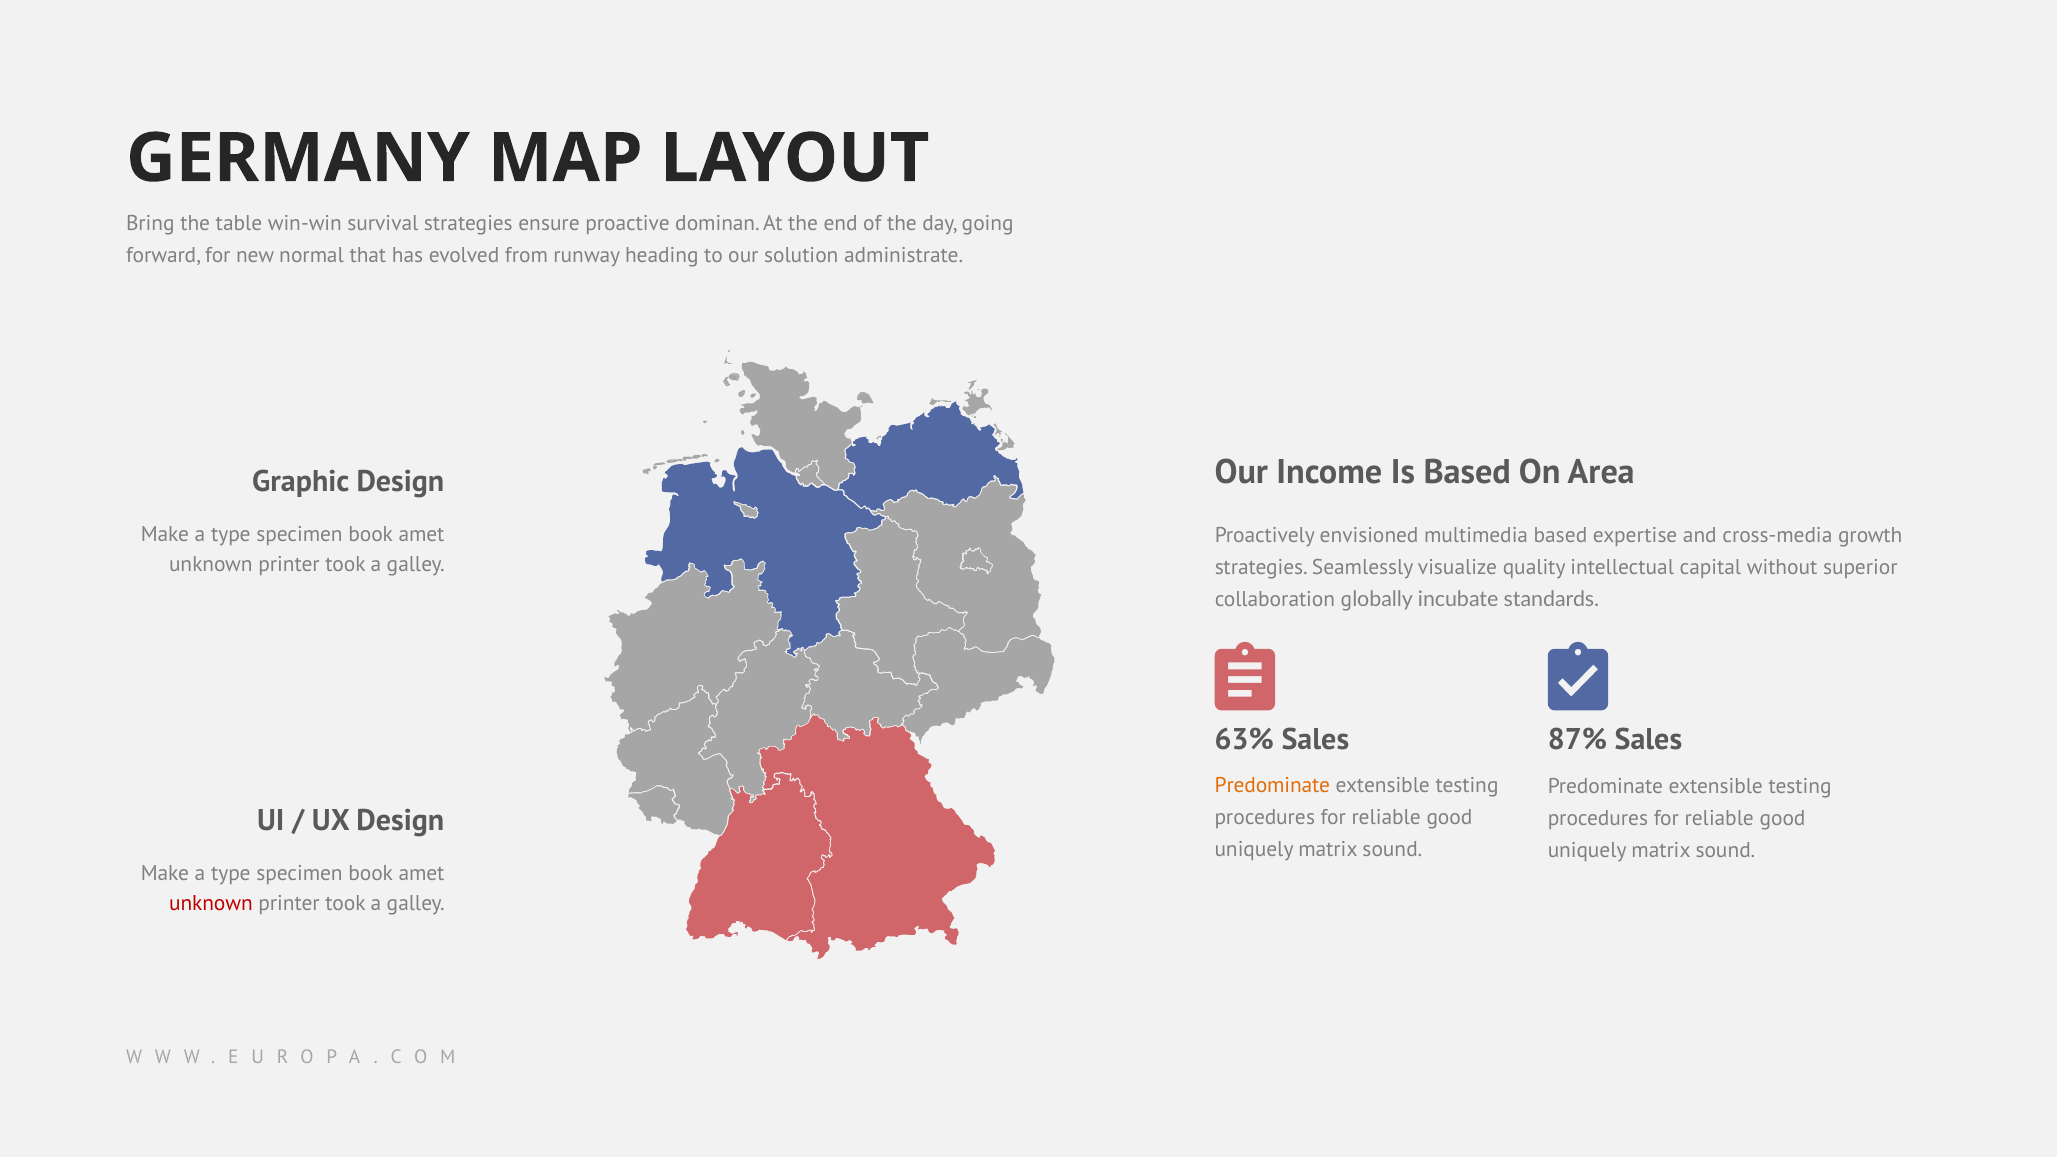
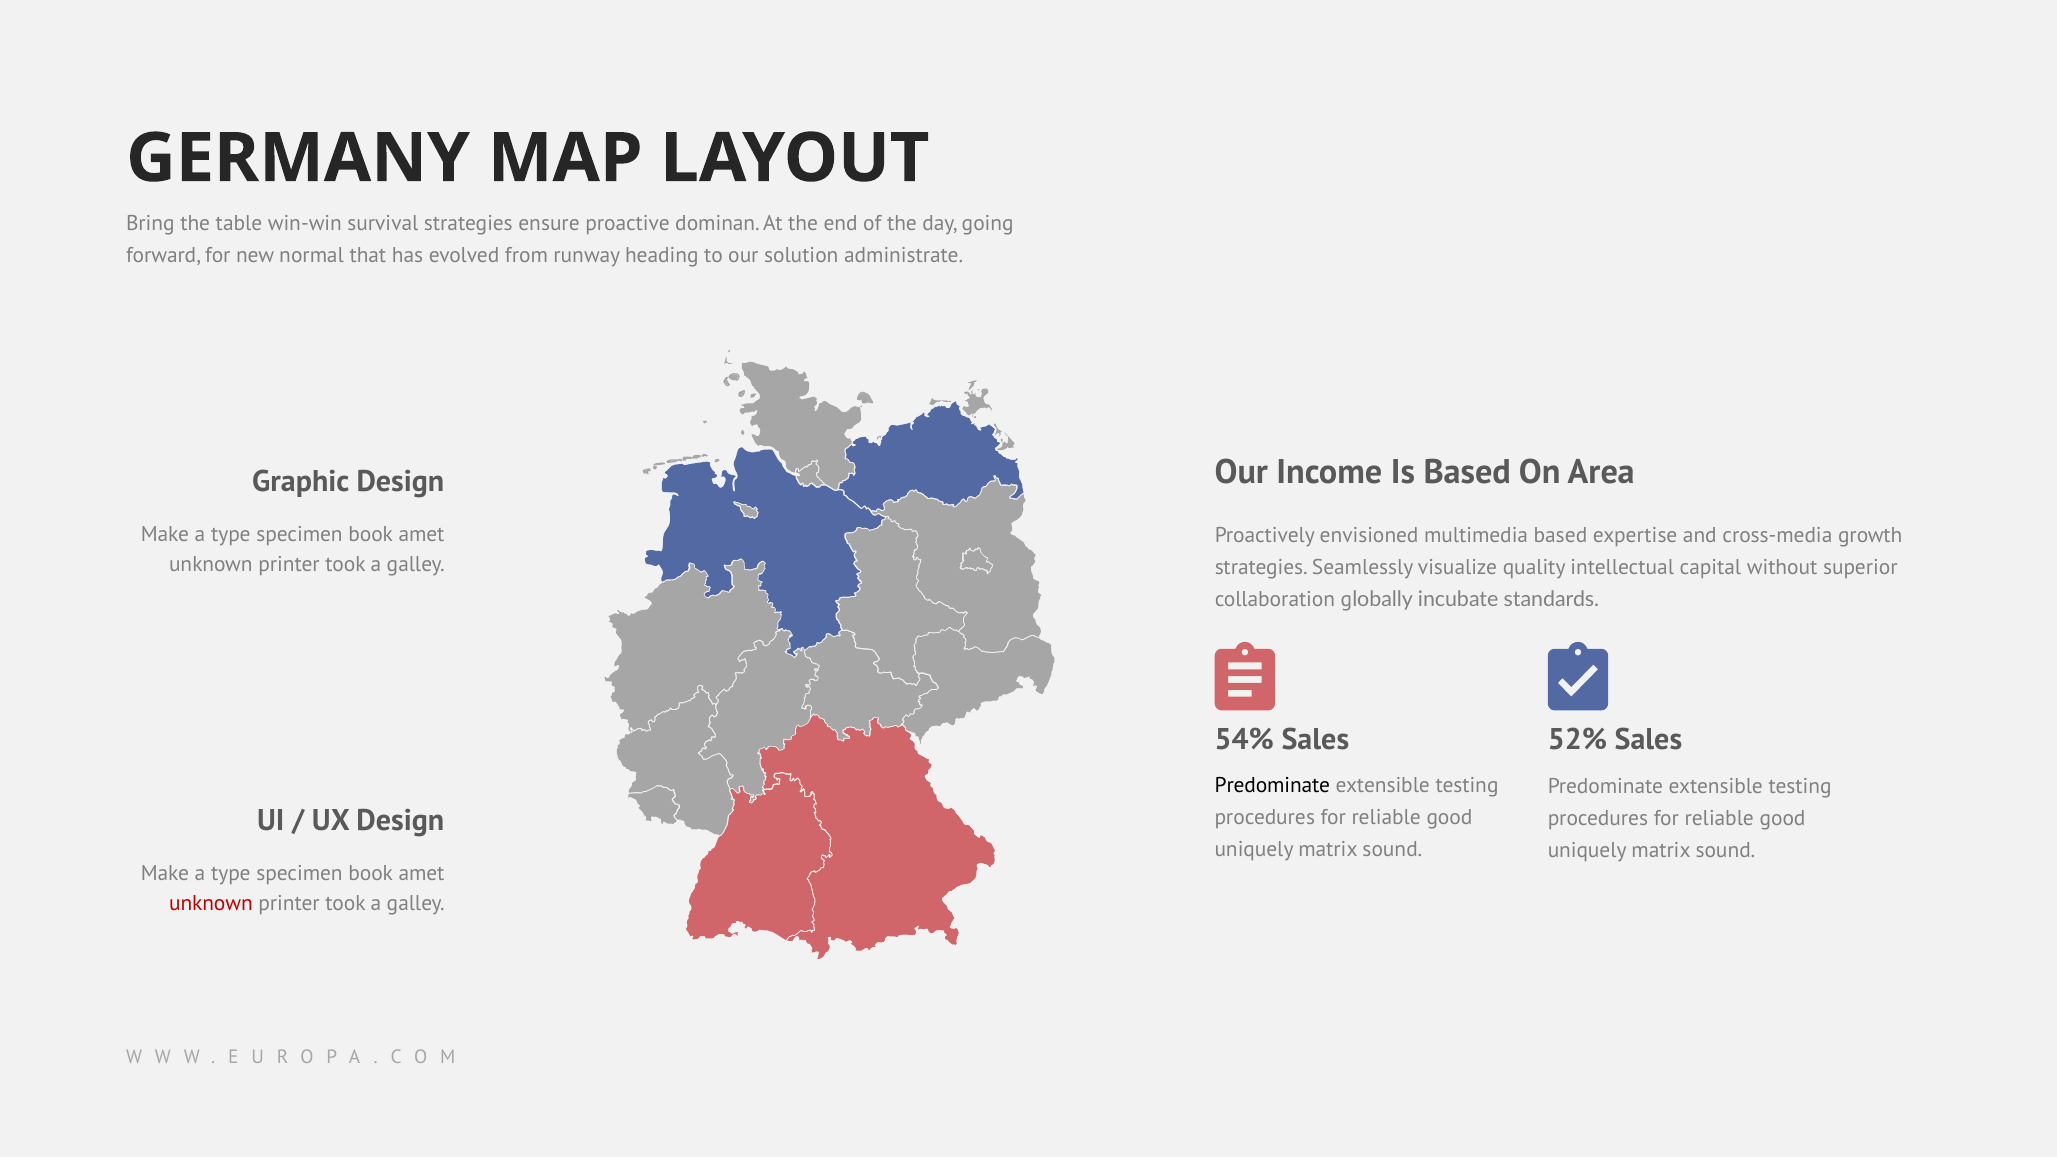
63%: 63% -> 54% (1244, 739)
87%: 87% -> 52% (1577, 740)
Predominate colour: orange -> black (1272, 786)
